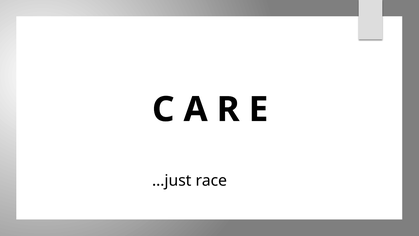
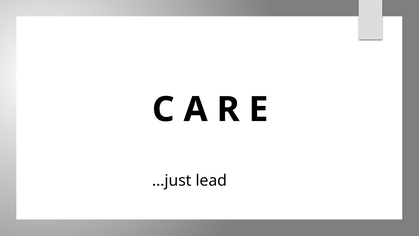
race: race -> lead (211, 180)
